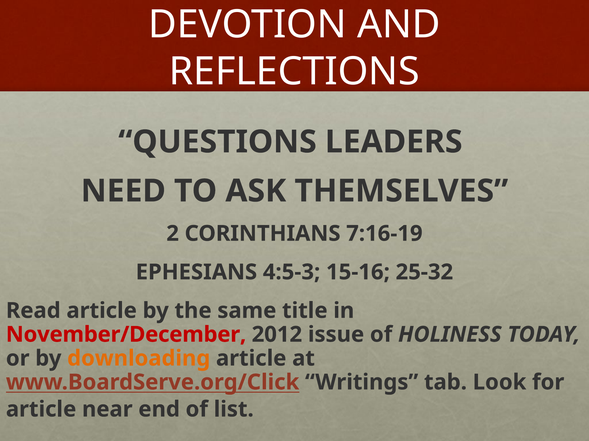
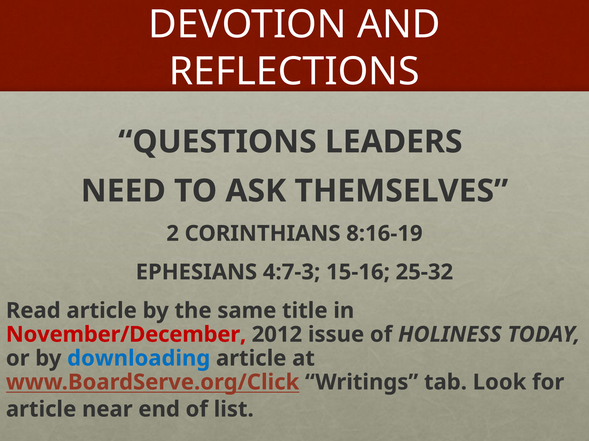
7:16-19: 7:16-19 -> 8:16-19 (384, 234)
4:5-3: 4:5-3 -> 4:7-3 (292, 273)
downloading colour: orange -> blue (139, 359)
